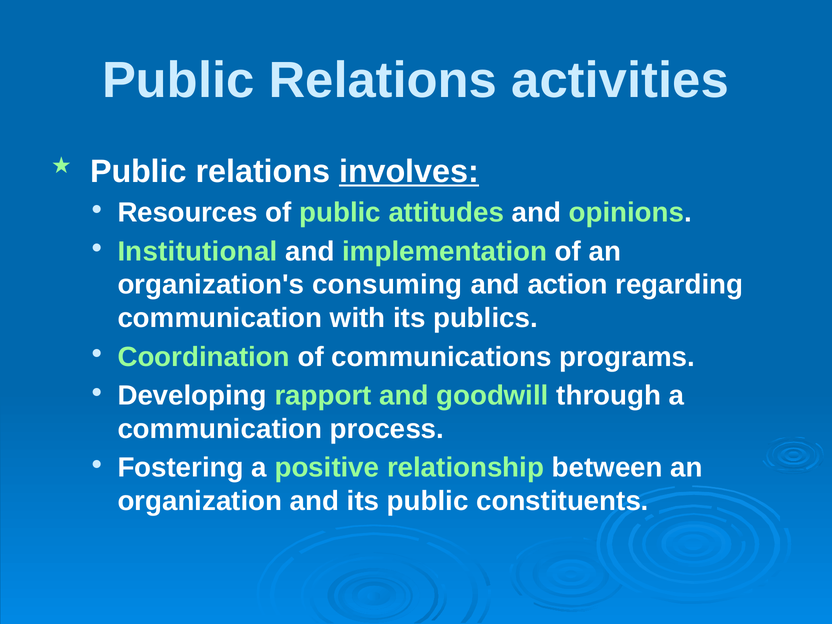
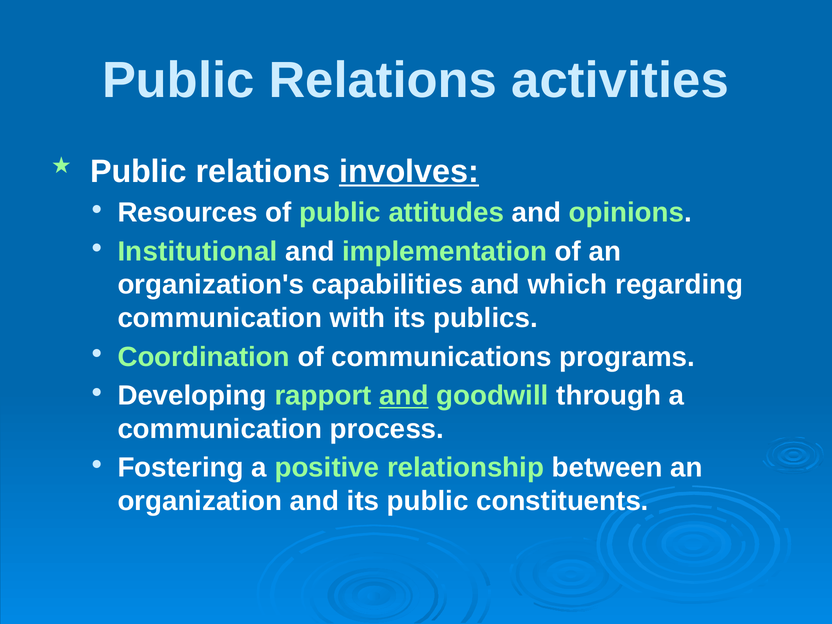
consuming: consuming -> capabilities (387, 285)
action: action -> which (567, 285)
and underline: none -> present (404, 396)
